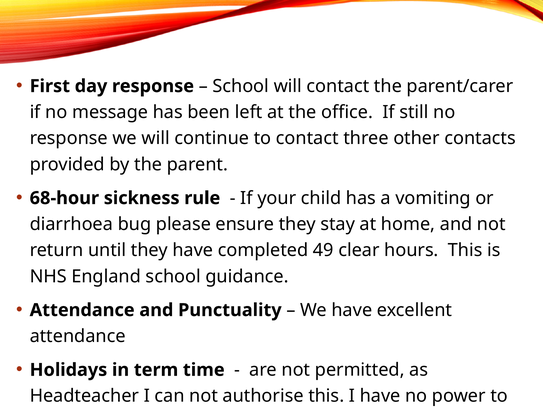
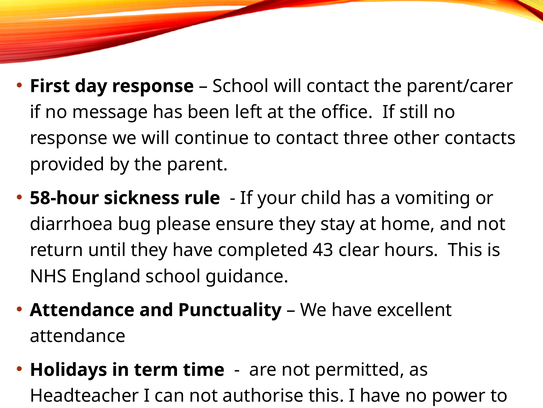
68-hour: 68-hour -> 58-hour (64, 198)
49: 49 -> 43 (323, 250)
